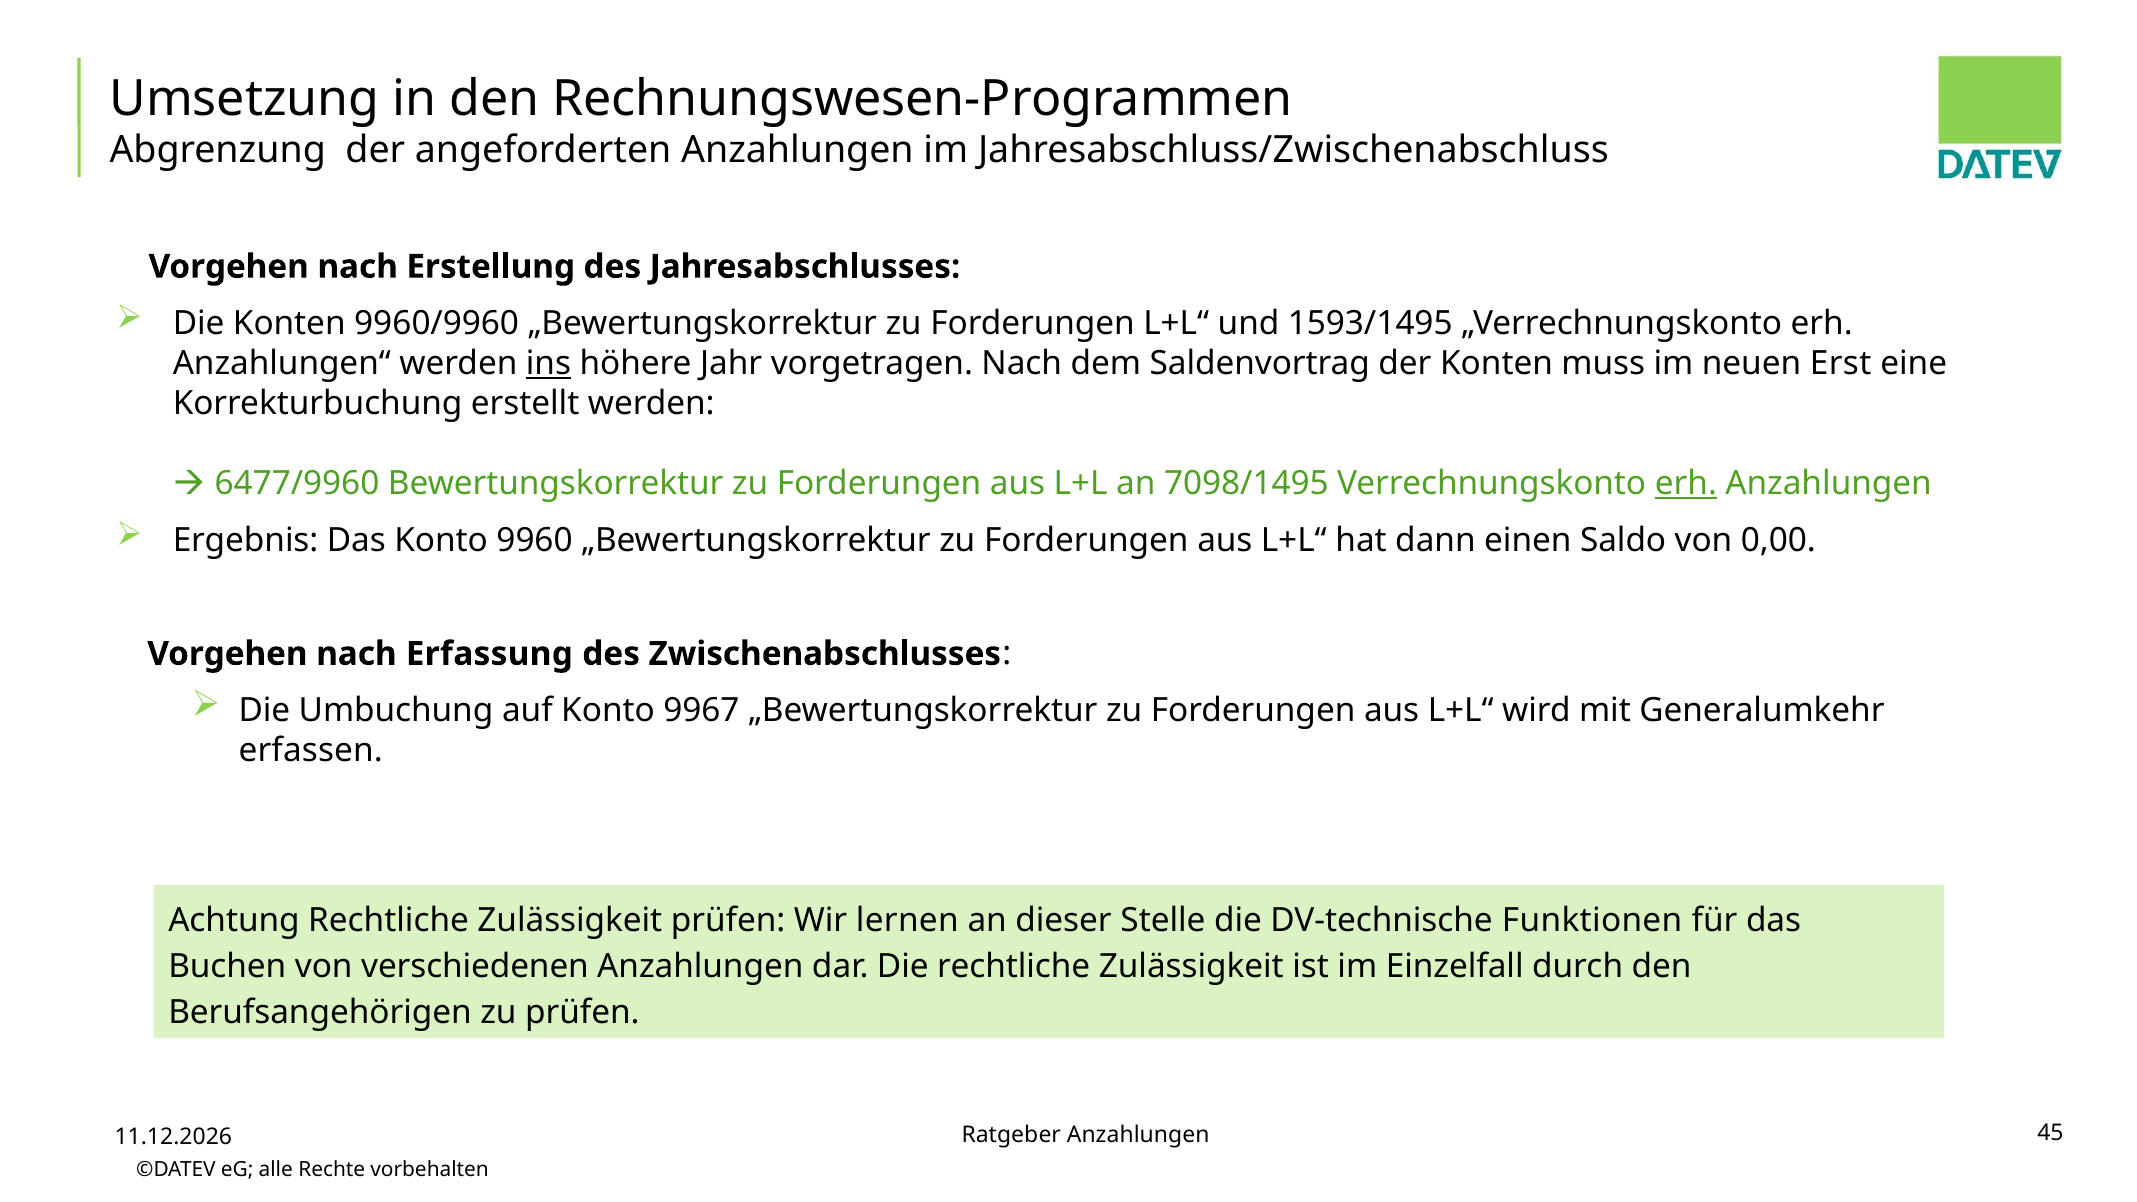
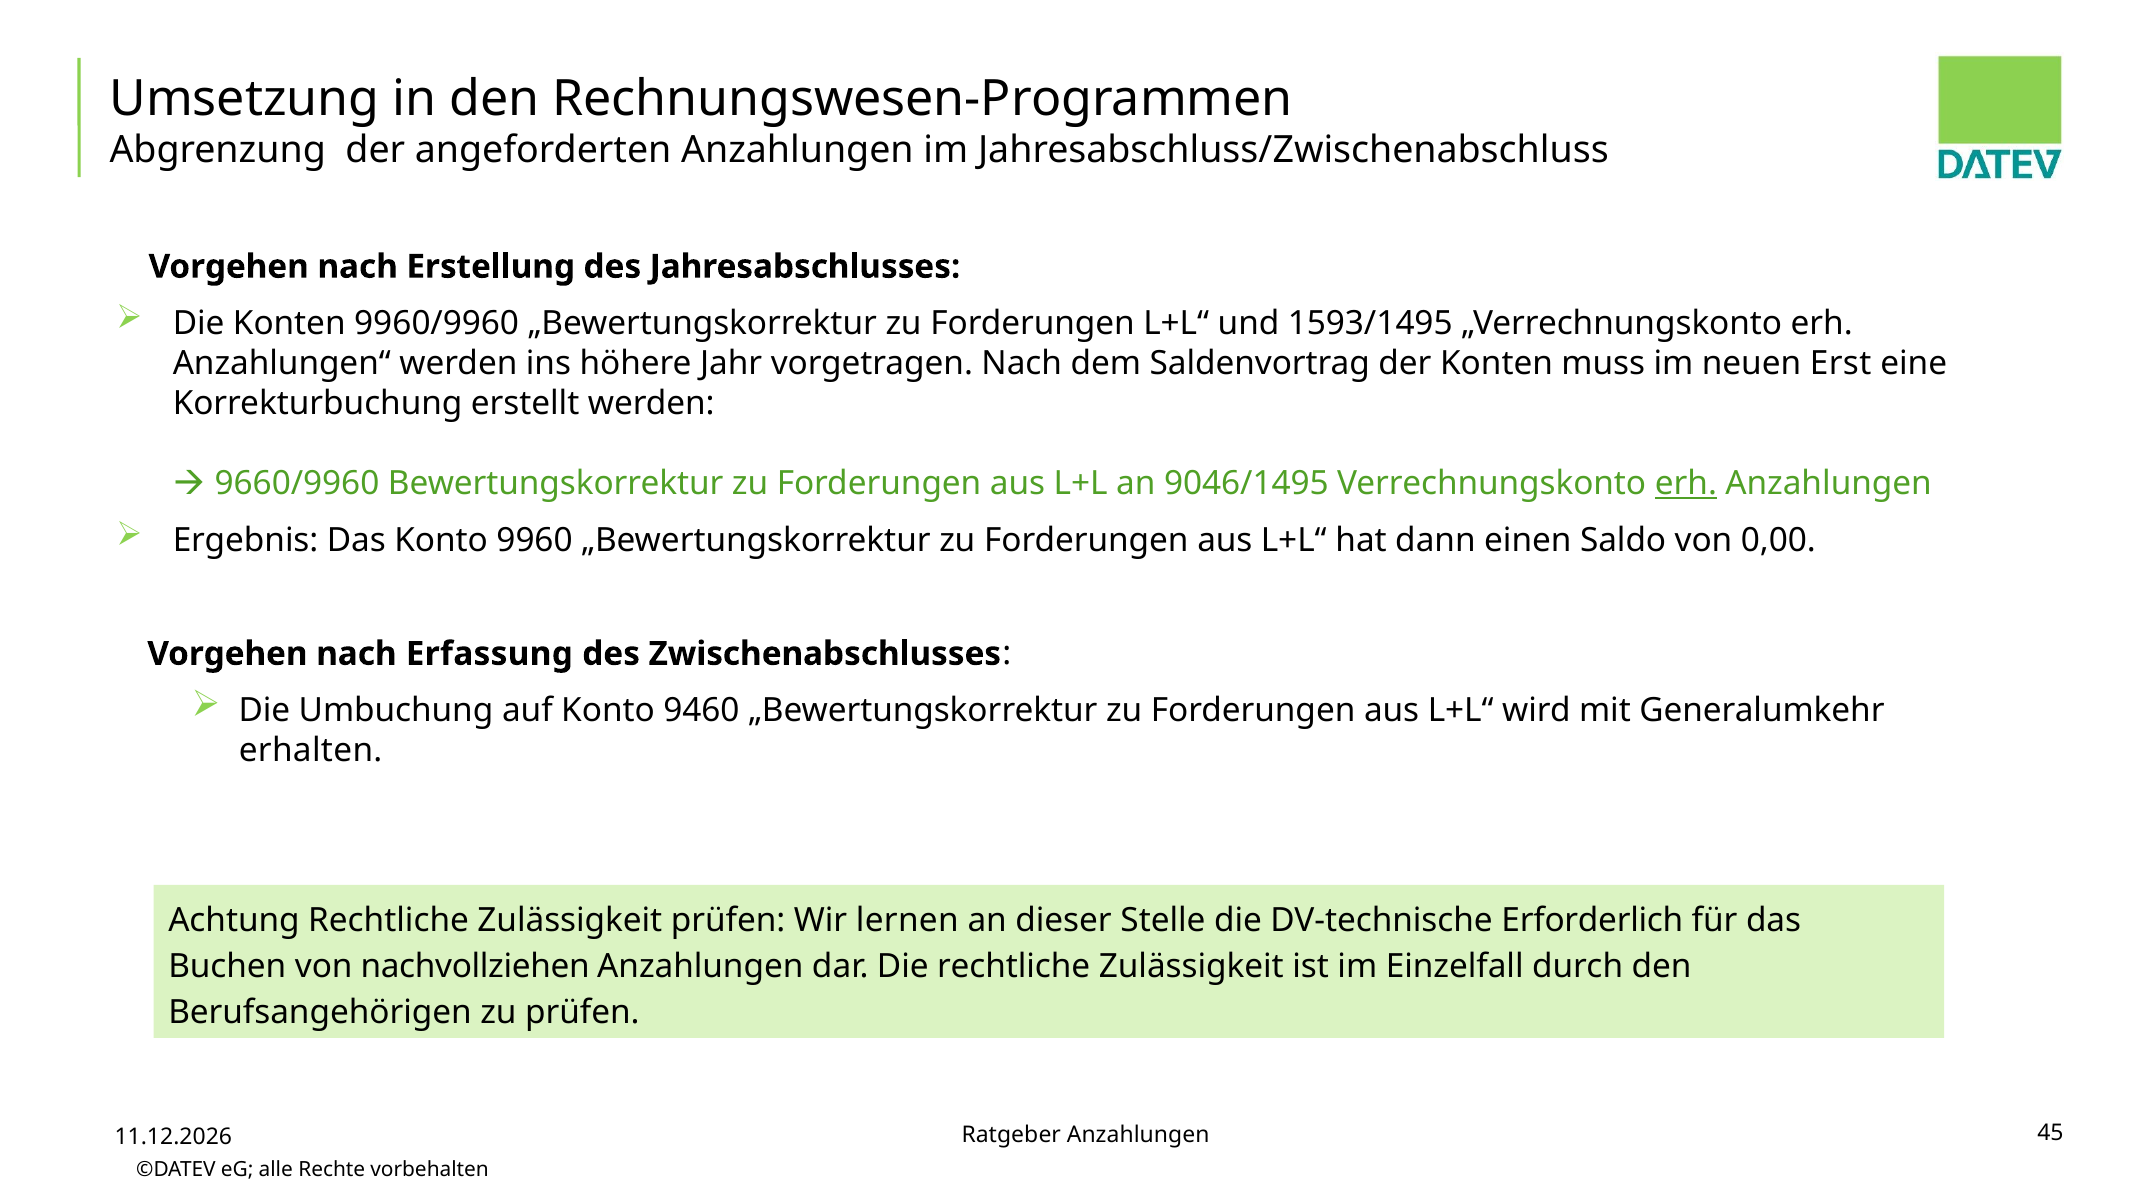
ins underline: present -> none (548, 364)
6477/9960: 6477/9960 -> 9660/9960 (297, 484)
7098/1495: 7098/1495 -> 9046/1495 (1246, 484)
9967: 9967 -> 9460 (701, 711)
erfassen: erfassen -> erhalten (311, 751)
Funktionen: Funktionen -> Erforderlich (1592, 921)
verschiedenen: verschiedenen -> nachvollziehen (475, 967)
